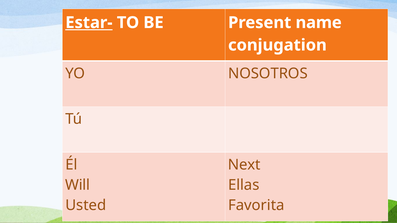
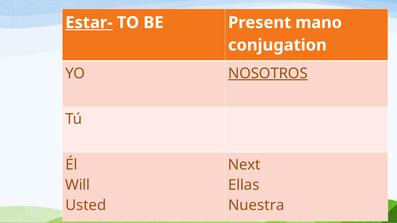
name: name -> mano (319, 23)
NOSOTROS underline: none -> present (268, 73)
Favorita: Favorita -> Nuestra (256, 206)
